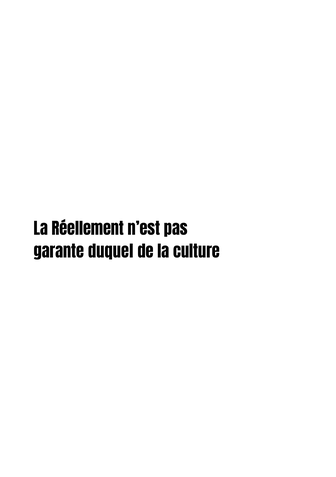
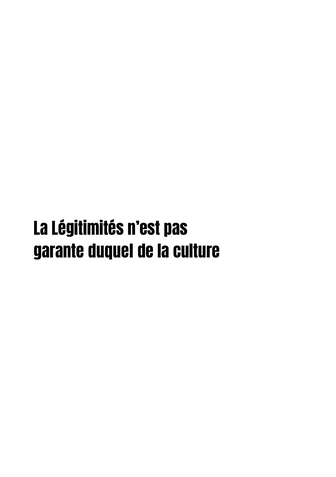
Réellement: Réellement -> Légitimités (88, 230)
